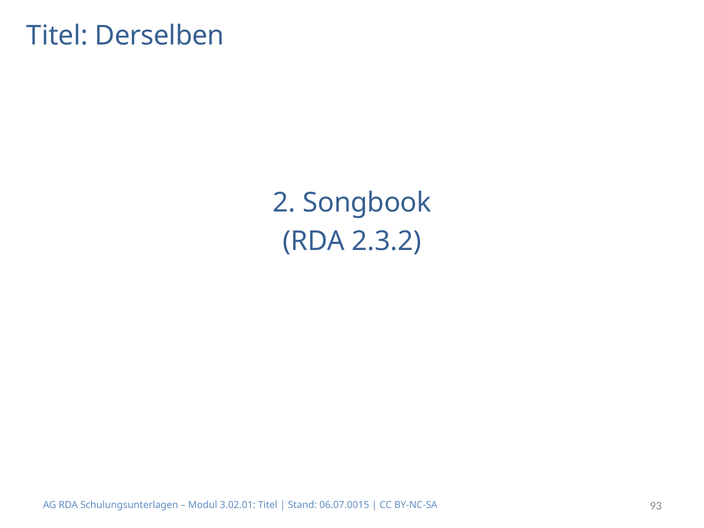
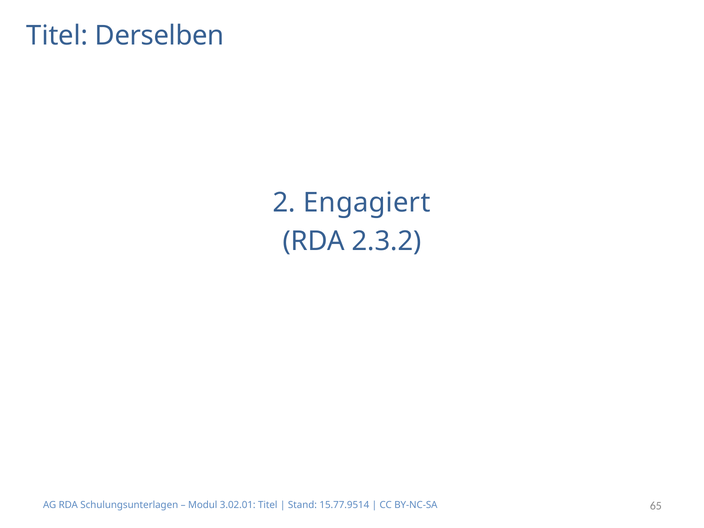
Songbook: Songbook -> Engagiert (367, 203)
06.07.0015: 06.07.0015 -> 15.77.9514 (344, 505)
93: 93 -> 65 (656, 506)
